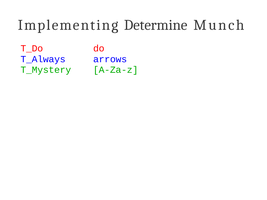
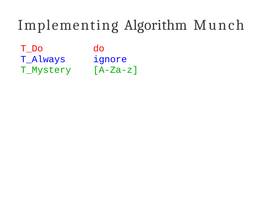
Determine: Determine -> Algorithm (156, 25)
arrows: arrows -> ignore (110, 59)
